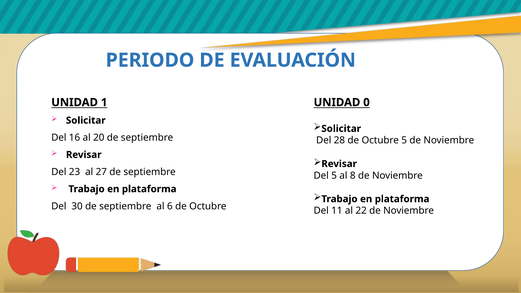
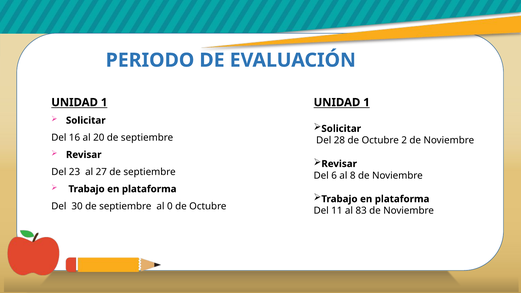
0: 0 -> 1 (366, 102)
Octubre 5: 5 -> 2 (404, 140)
Del 5: 5 -> 6 (334, 176)
6: 6 -> 0 (170, 206)
22: 22 -> 83 (361, 211)
